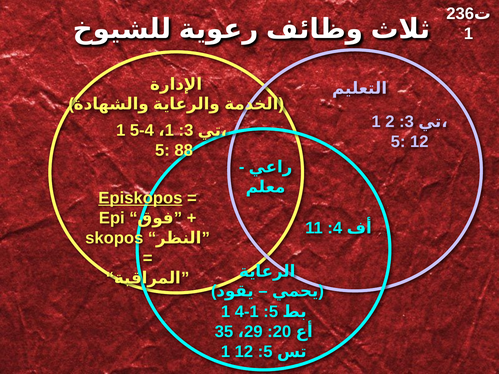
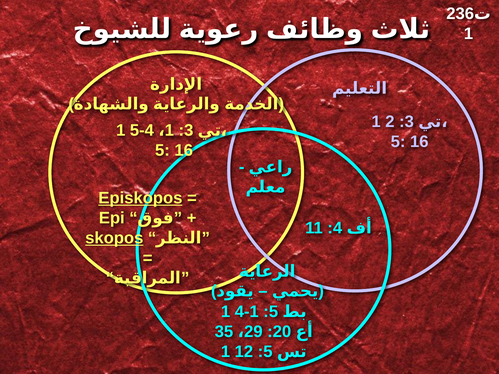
12: 12 -> 16 (419, 142)
88: 88 -> 16 (184, 150)
skopos underline: none -> present (114, 238)
